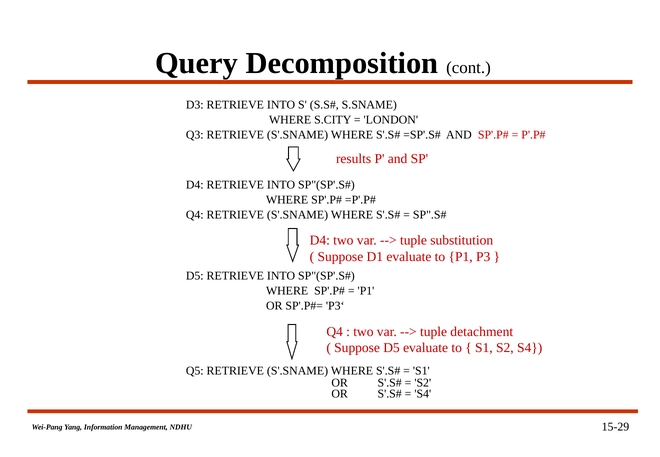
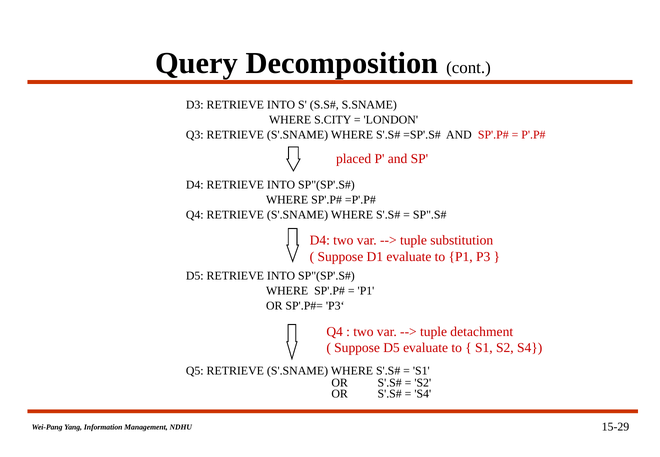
results: results -> placed (354, 159)
